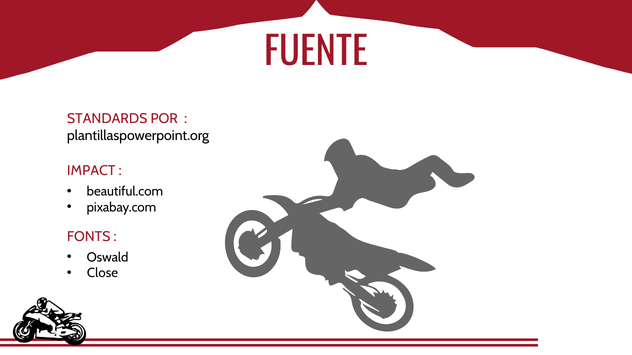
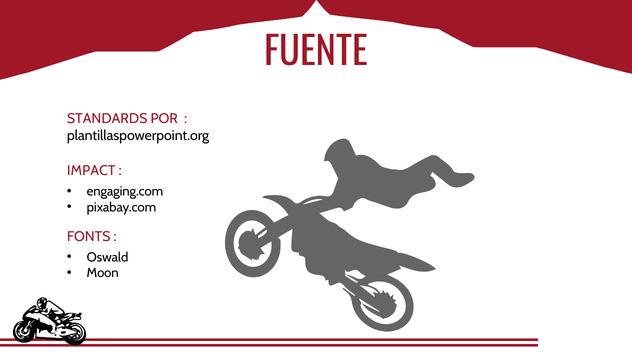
beautiful.com: beautiful.com -> engaging.com (125, 192)
Close: Close -> Moon (103, 273)
